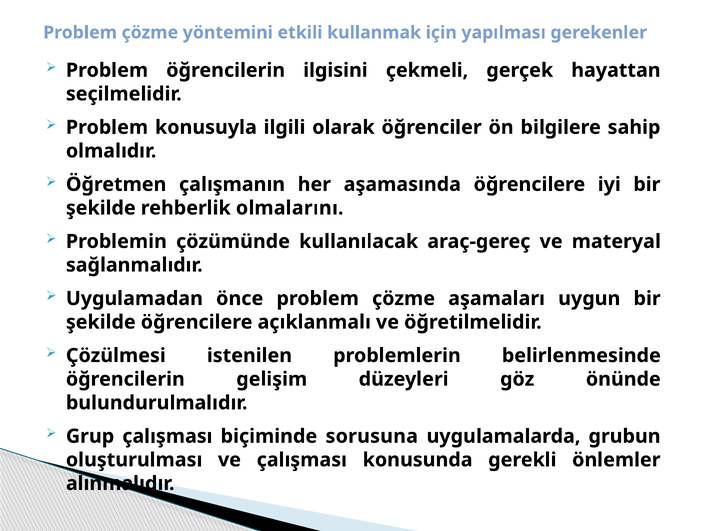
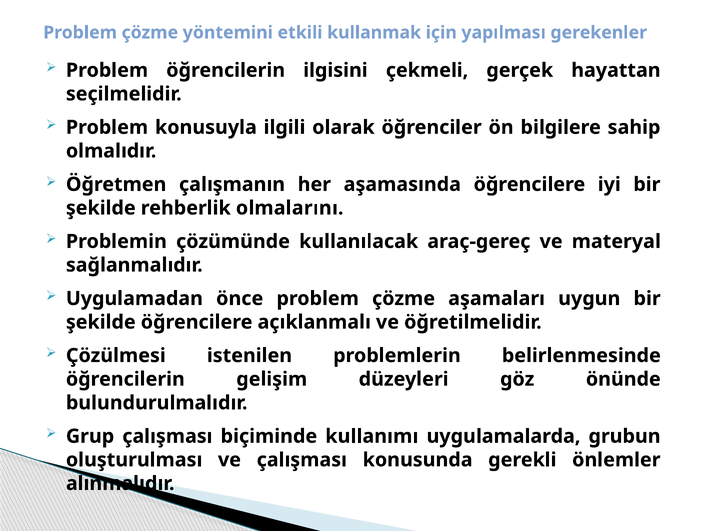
sorusuna: sorusuna -> kullanımı (372, 436)
